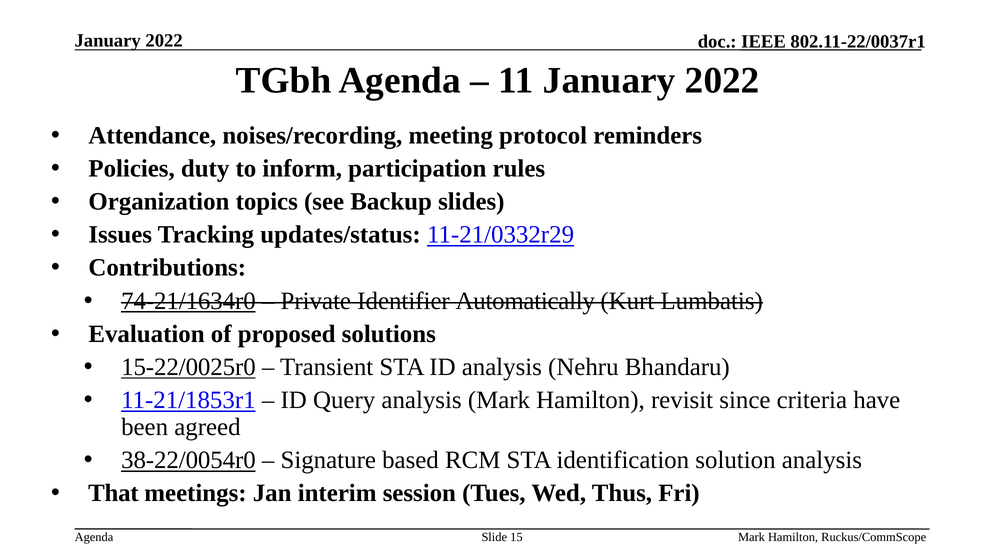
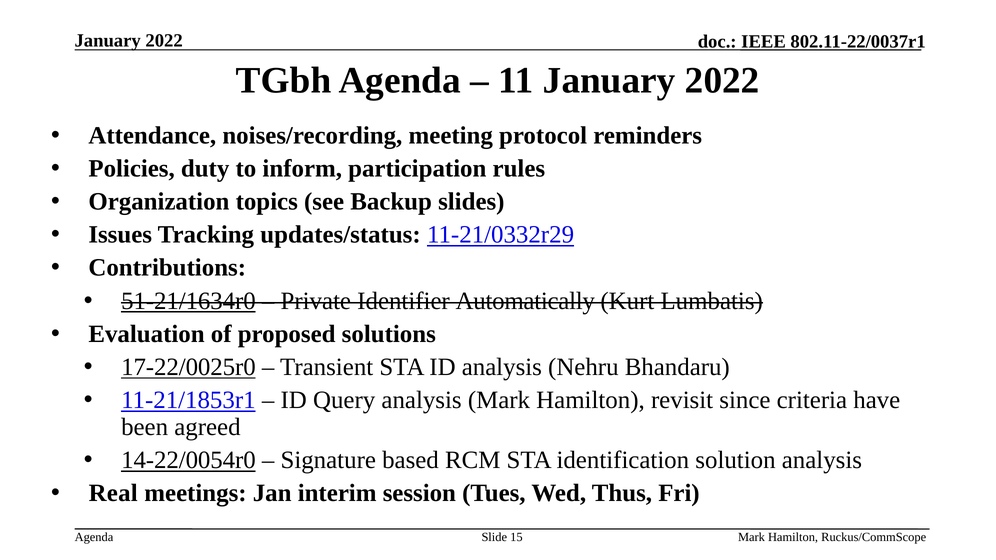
74-21/1634r0: 74-21/1634r0 -> 51-21/1634r0 (188, 301)
15-22/0025r0: 15-22/0025r0 -> 17-22/0025r0 (188, 367)
38-22/0054r0: 38-22/0054r0 -> 14-22/0054r0 (188, 460)
That: That -> Real (113, 493)
